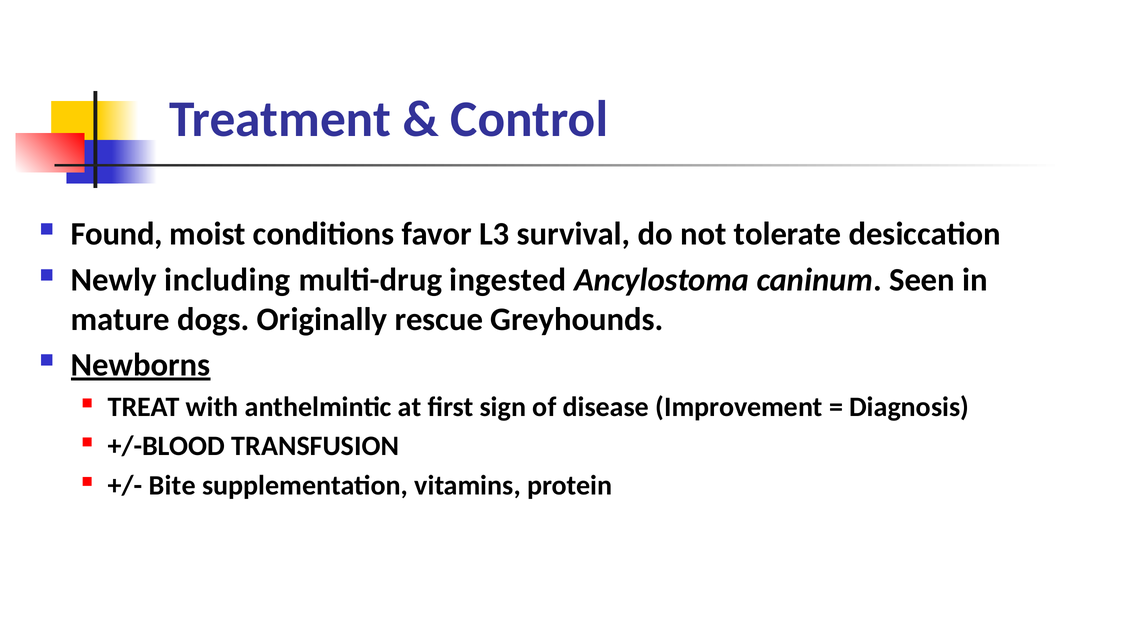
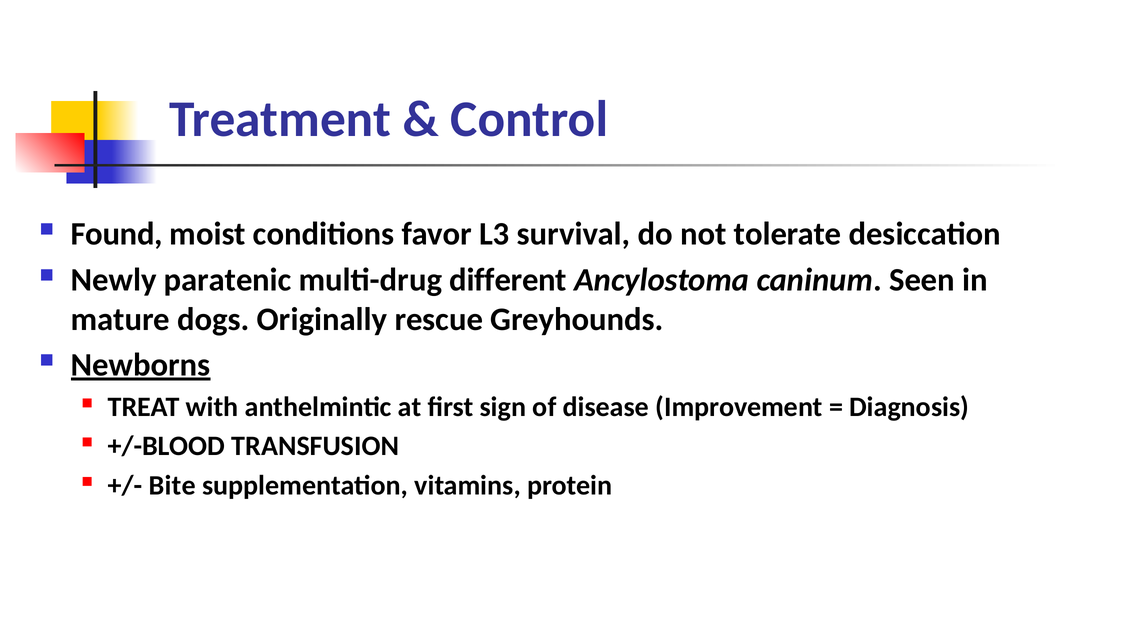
including: including -> paratenic (228, 280)
ingested: ingested -> different (508, 280)
